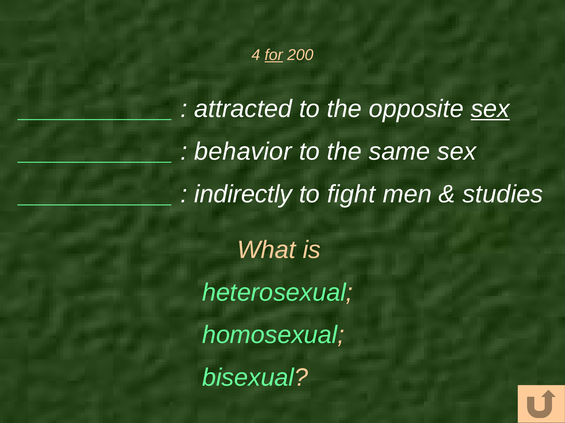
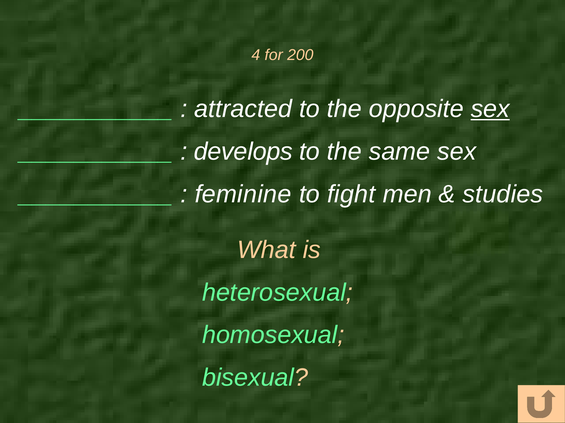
for underline: present -> none (274, 55)
behavior: behavior -> develops (243, 152)
indirectly: indirectly -> feminine (243, 194)
